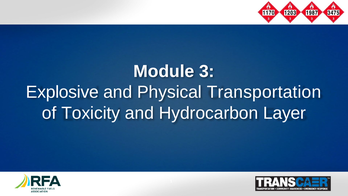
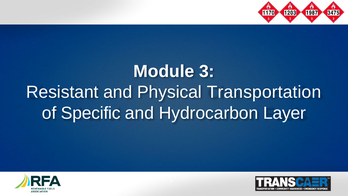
Explosive: Explosive -> Resistant (62, 92)
Toxicity: Toxicity -> Specific (91, 113)
